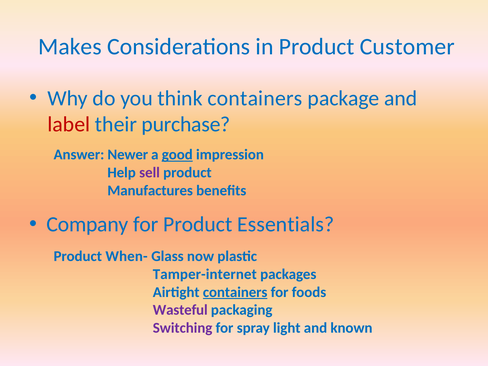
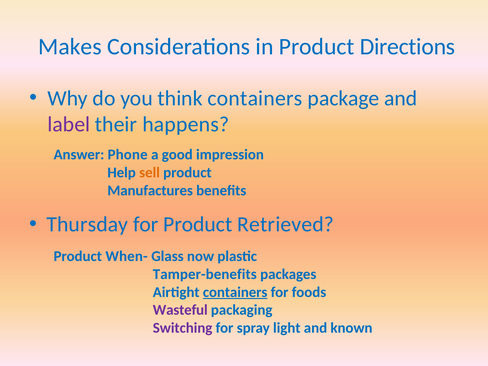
Customer: Customer -> Directions (407, 47)
label colour: red -> purple (69, 124)
purchase: purchase -> happens (186, 124)
Newer: Newer -> Phone (128, 155)
good underline: present -> none (177, 155)
sell colour: purple -> orange (150, 173)
Company: Company -> Thursday (87, 224)
Essentials: Essentials -> Retrieved (286, 224)
Tamper-internet: Tamper-internet -> Tamper-benefits (205, 274)
